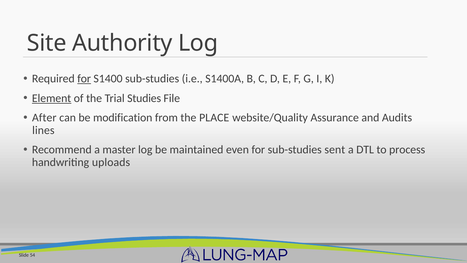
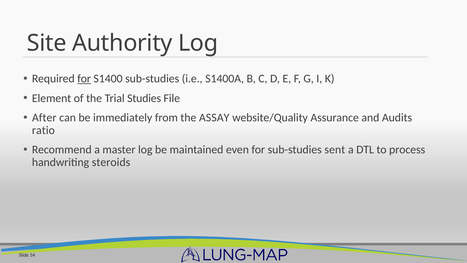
Element underline: present -> none (52, 98)
modification: modification -> immediately (123, 118)
PLACE: PLACE -> ASSAY (214, 118)
lines: lines -> ratio (43, 130)
uploads: uploads -> steroids (111, 162)
